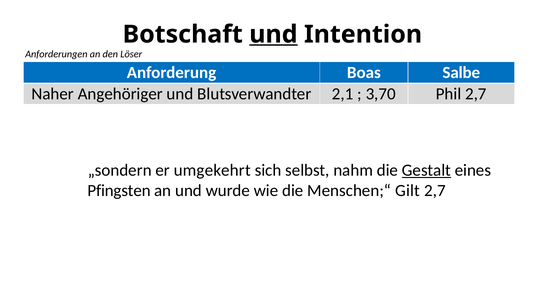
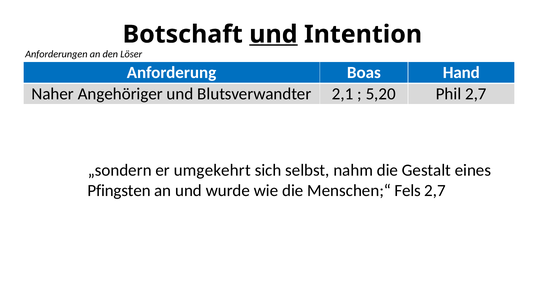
Salbe: Salbe -> Hand (461, 73)
3,70: 3,70 -> 5,20 (381, 94)
Gestalt underline: present -> none (426, 171)
Gilt: Gilt -> Fels (408, 191)
